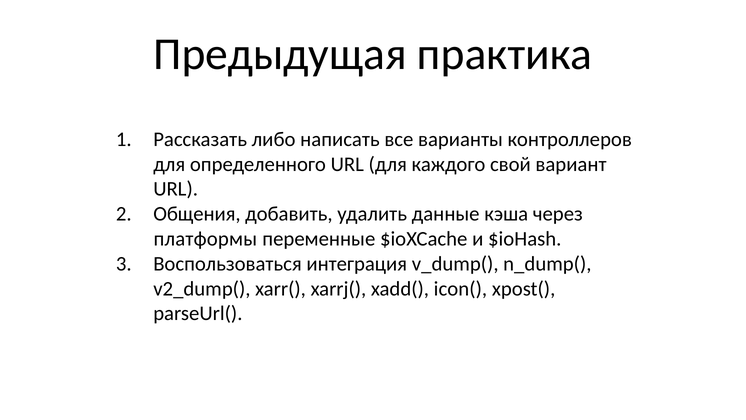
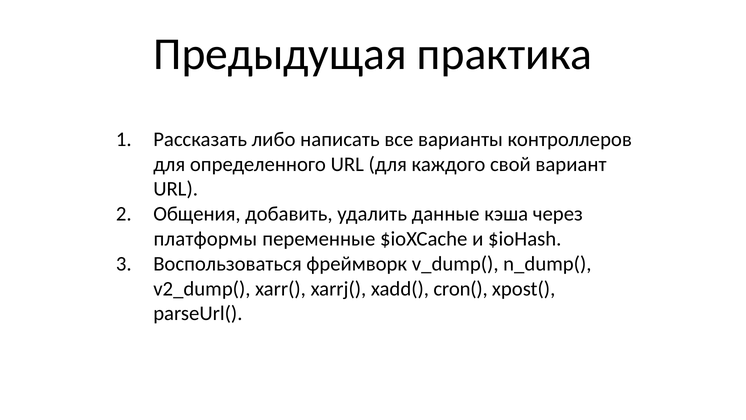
интеграция: интеграция -> фреймворк (357, 264)
icon(: icon( -> cron( (461, 288)
